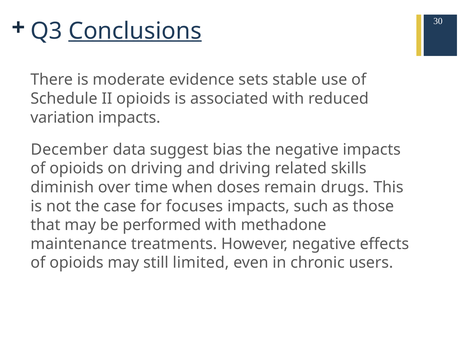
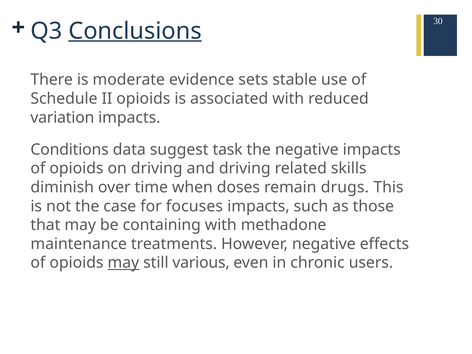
December: December -> Conditions (70, 150)
bias: bias -> task (228, 150)
performed: performed -> containing (162, 225)
may underline: none -> present (123, 263)
limited: limited -> various (201, 263)
